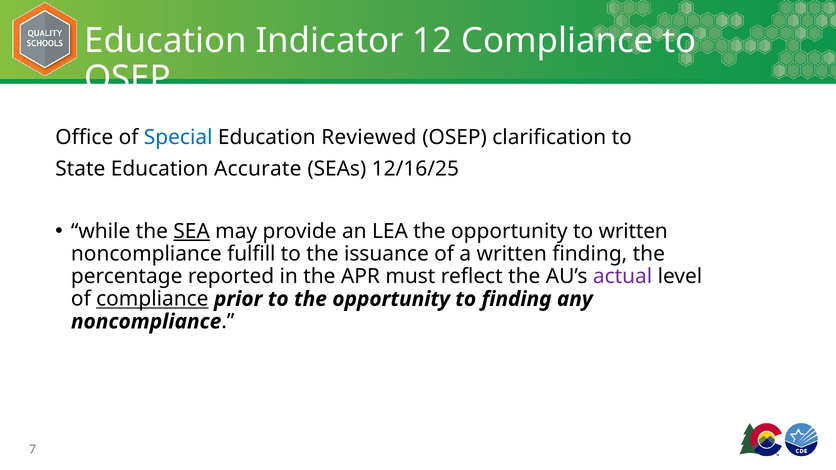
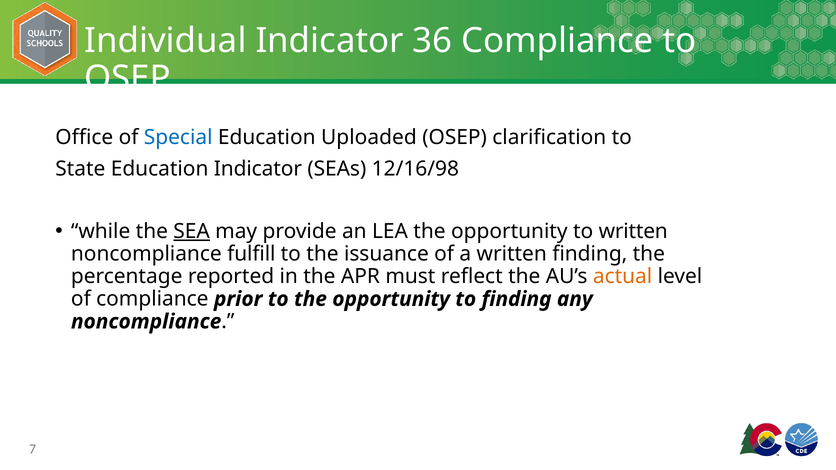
Education: Education -> Individual (165, 41)
12: 12 -> 36 (432, 41)
Reviewed: Reviewed -> Uploaded (369, 138)
Education Accurate: Accurate -> Indicator (258, 169)
12/16/25: 12/16/25 -> 12/16/98 (415, 169)
actual colour: purple -> orange (623, 277)
compliance underline: present -> none (152, 299)
